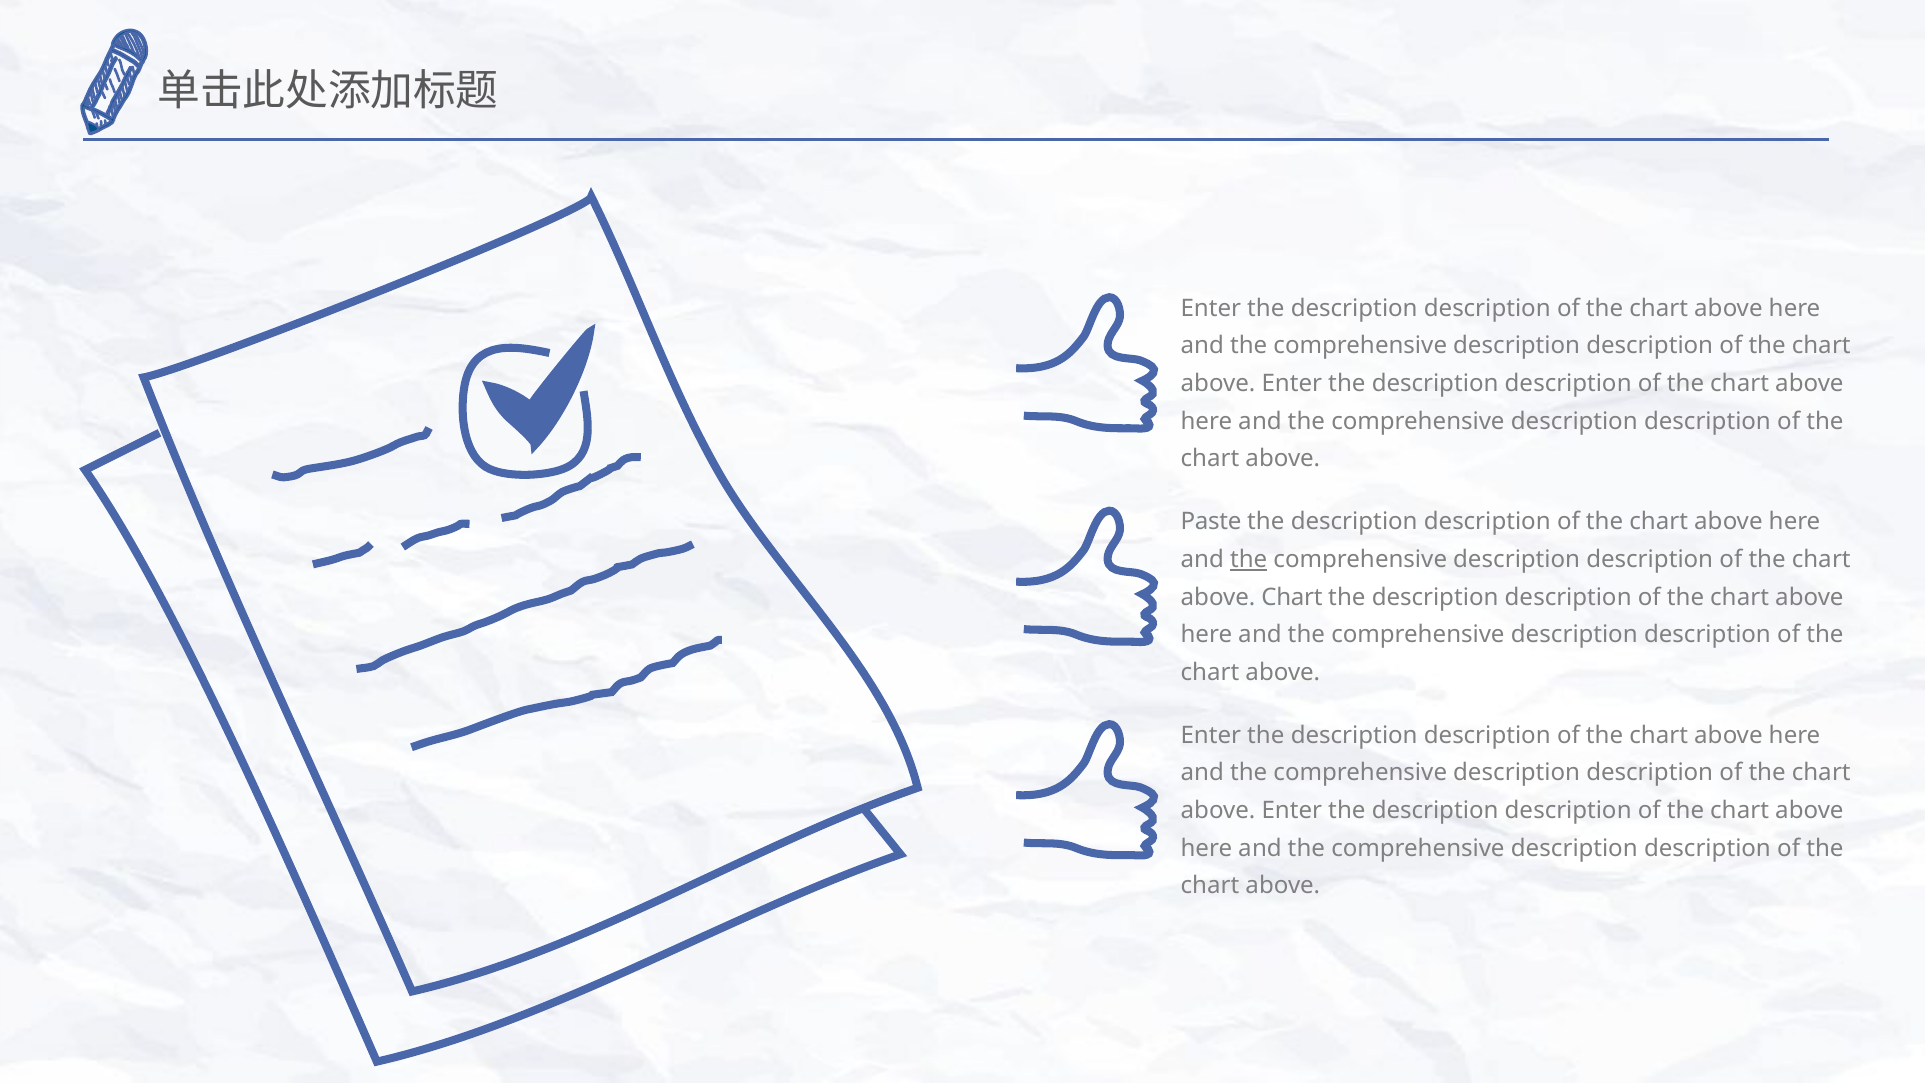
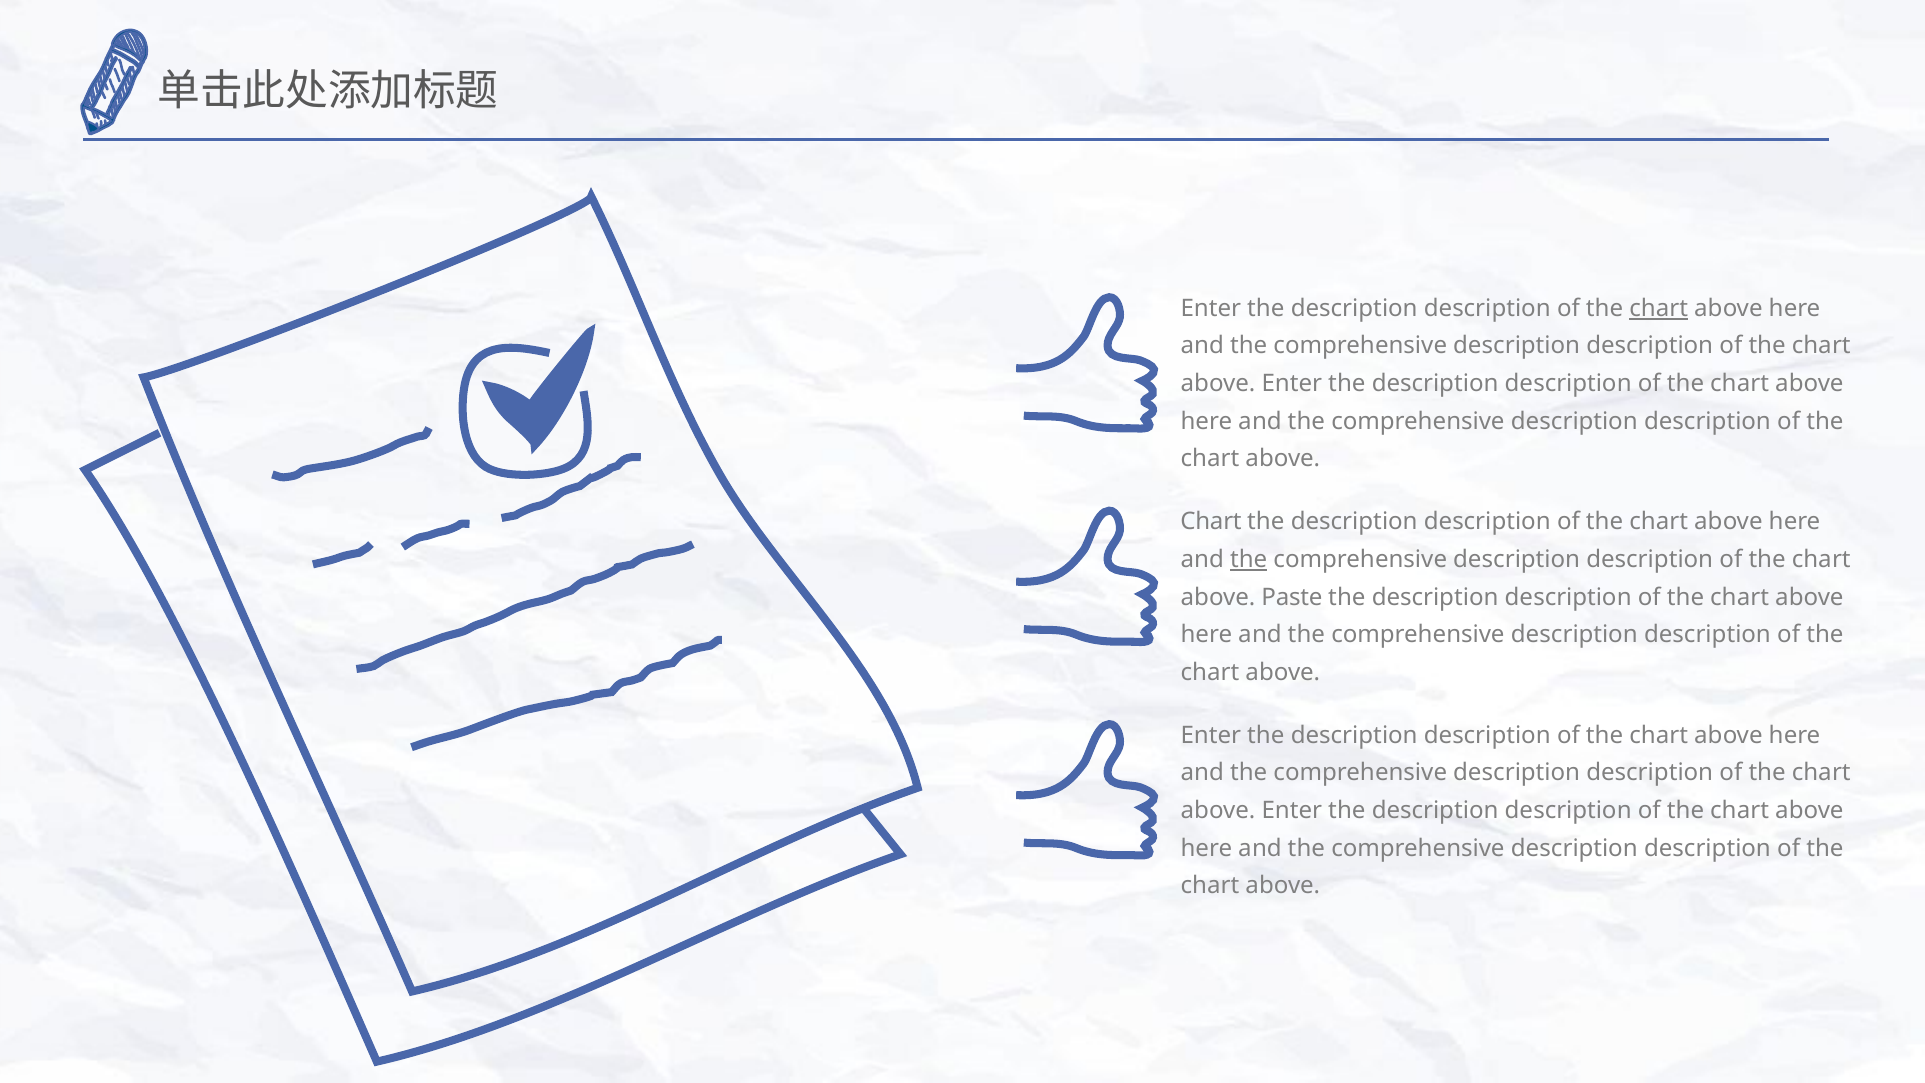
chart underline: none -> present (1659, 308)
Paste: Paste -> Chart (1211, 522)
above Chart: Chart -> Paste (1292, 597)
